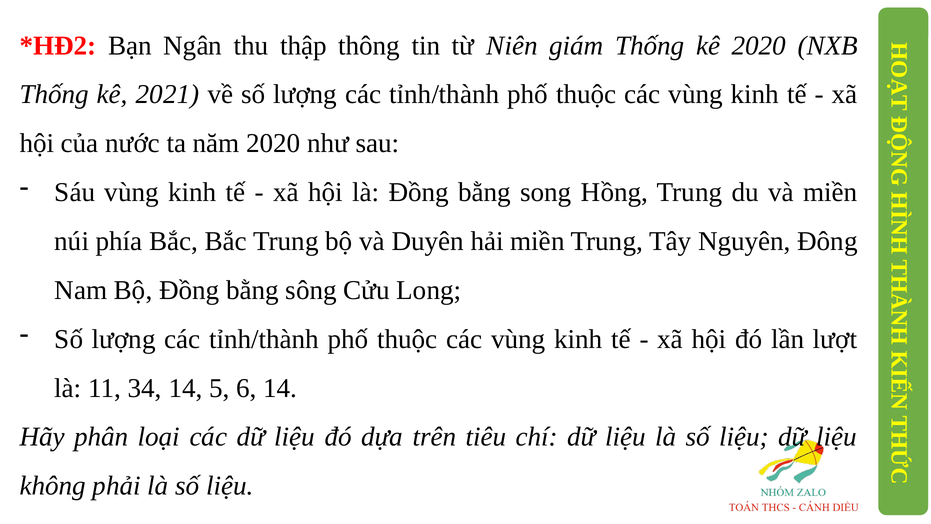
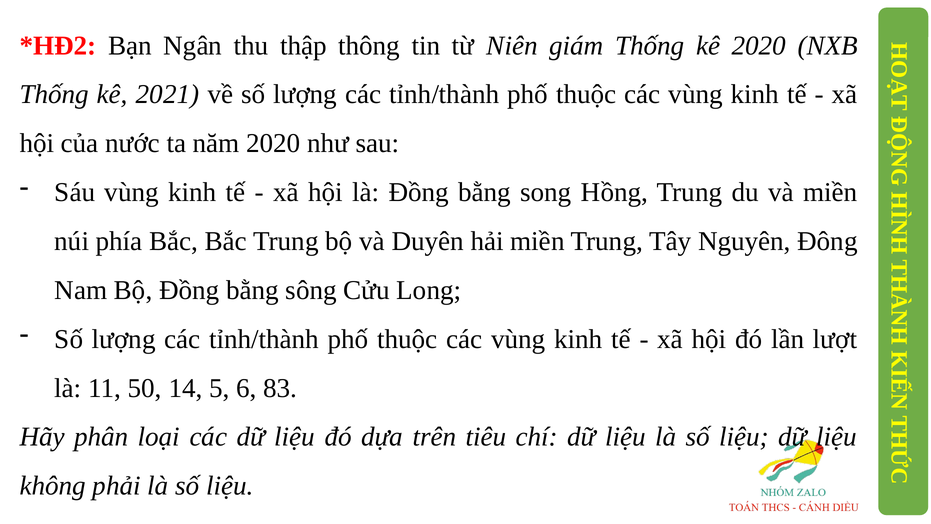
34: 34 -> 50 (145, 388)
6 14: 14 -> 83 (280, 388)
